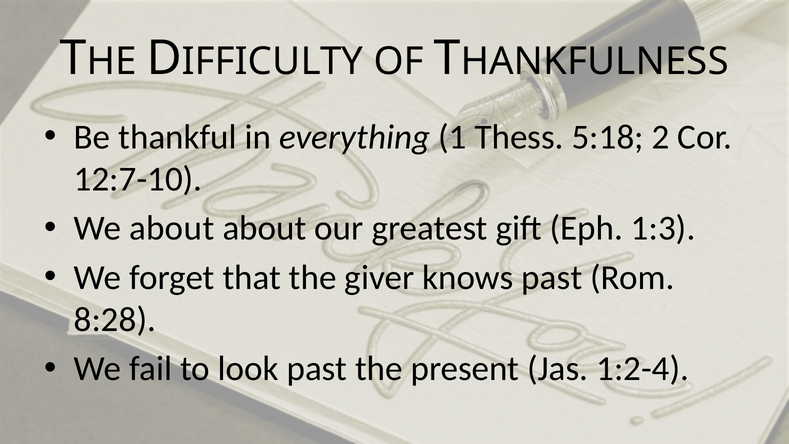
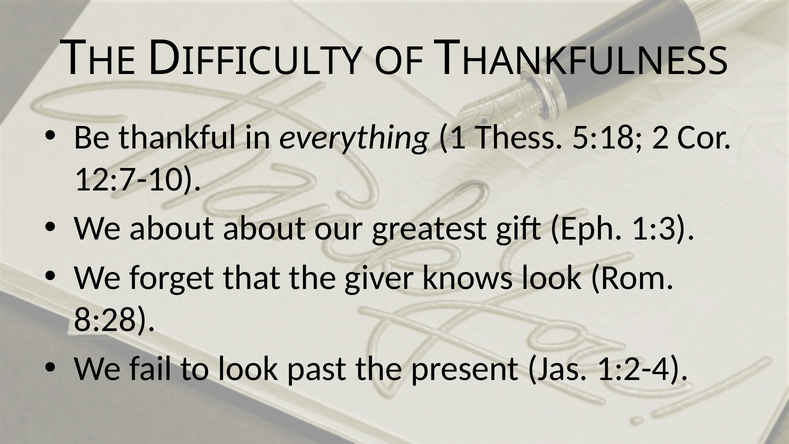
knows past: past -> look (552, 277)
